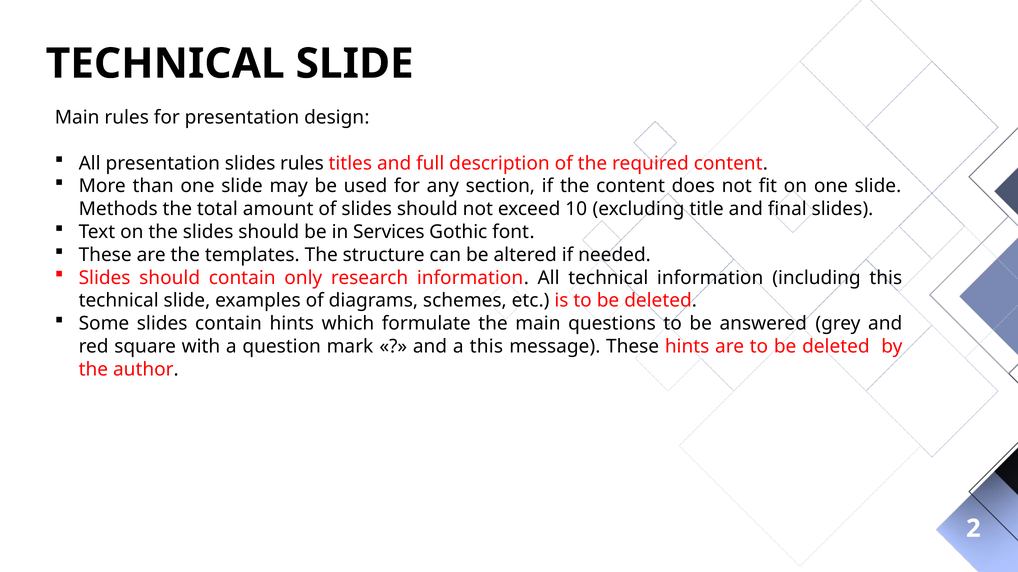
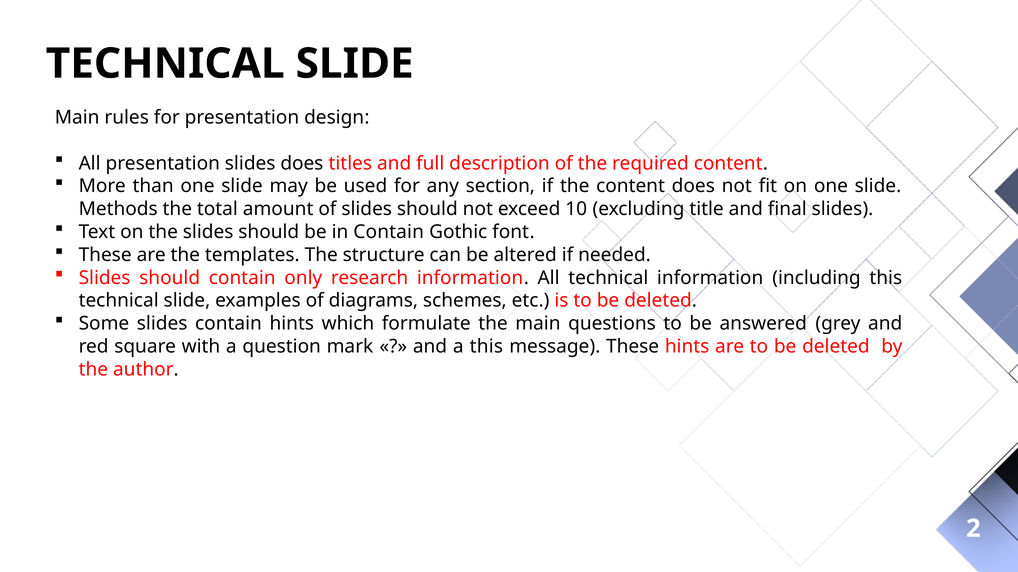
slides rules: rules -> does (302, 164)
in Services: Services -> Contain (389, 232)
